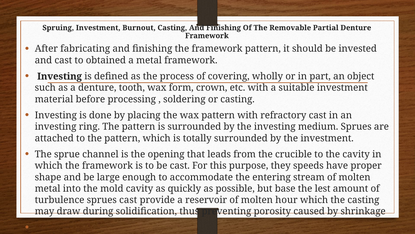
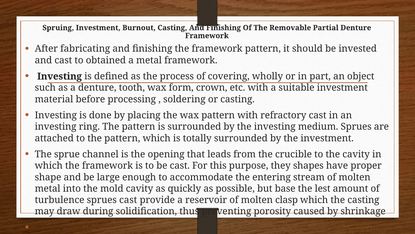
speeds: speeds -> shapes (308, 165)
hour: hour -> clasp (287, 200)
